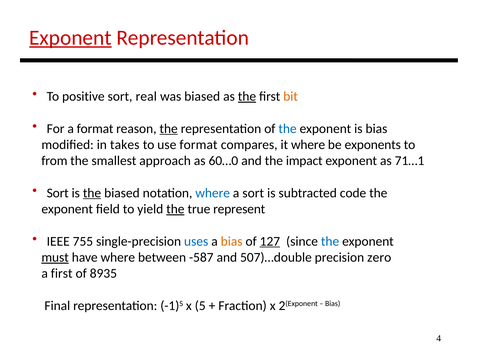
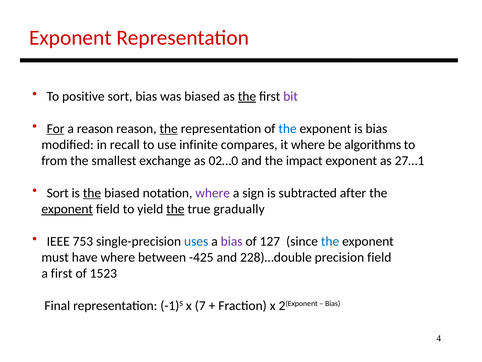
Exponent underline: present -> none (70, 38)
sort real: real -> bias (146, 96)
bit colour: orange -> purple (291, 96)
For underline: none -> present (56, 128)
a format: format -> reason (95, 128)
takes: takes -> recall (125, 144)
use format: format -> infinite (199, 144)
exponents: exponents -> algorithms (373, 144)
approach: approach -> exchange (165, 161)
60…0: 60…0 -> 02…0 (223, 161)
71…1: 71…1 -> 27…1 (410, 161)
where colour: blue -> purple (213, 193)
a sort: sort -> sign (253, 193)
code: code -> after (353, 193)
exponent underline: none -> present (67, 209)
represent: represent -> gradually (239, 209)
755: 755 -> 753 (83, 241)
bias colour: orange -> purple (232, 241)
127 underline: present -> none (270, 241)
must underline: present -> none (55, 257)
-587: -587 -> -425 (201, 257)
507)…double: 507)…double -> 228)…double (276, 257)
precision zero: zero -> field (379, 257)
8935: 8935 -> 1523 (103, 273)
5: 5 -> 7 (200, 305)
